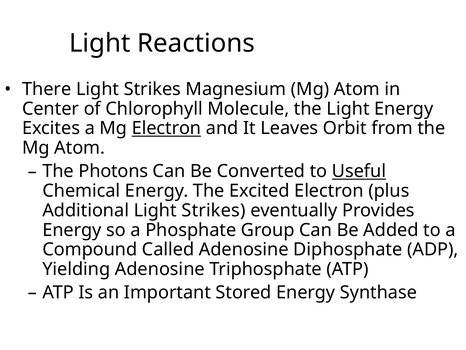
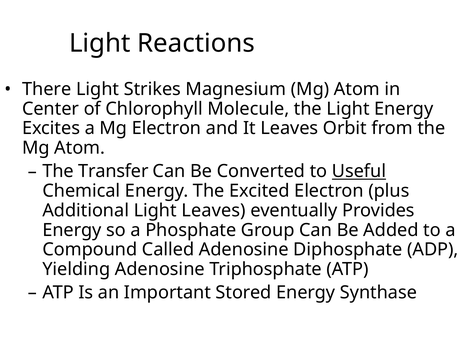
Electron underline: present -> none (166, 128)
Photons: Photons -> Transfer (113, 171)
Additional Light Strikes: Strikes -> Leaves (214, 210)
